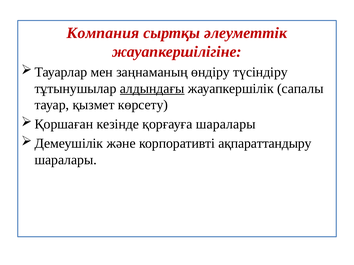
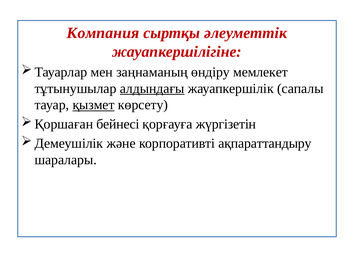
түсіндіру: түсіндіру -> мемлекет (261, 72)
қызмет underline: none -> present (94, 105)
кезінде: кезінде -> бейнесі (118, 124)
қорғауға шаралары: шаралары -> жүргізетін (226, 124)
